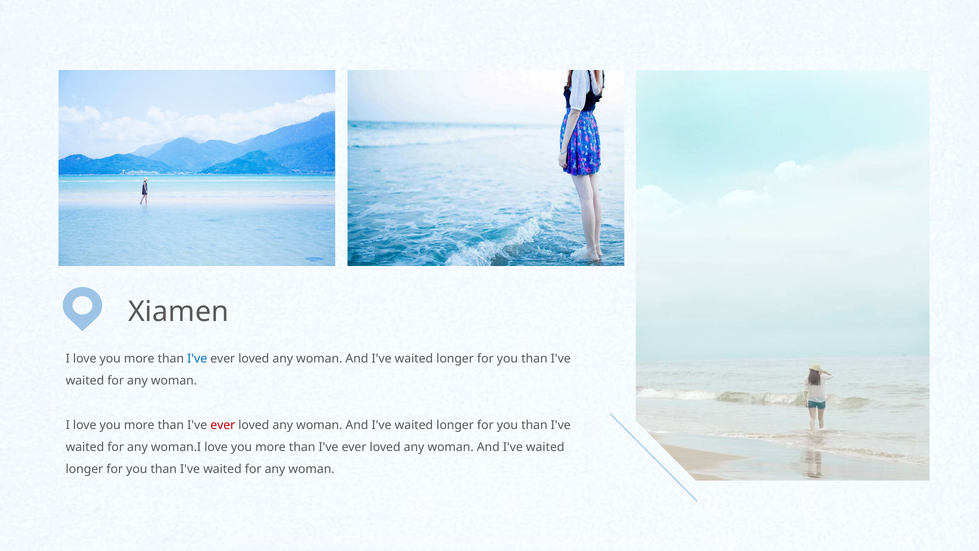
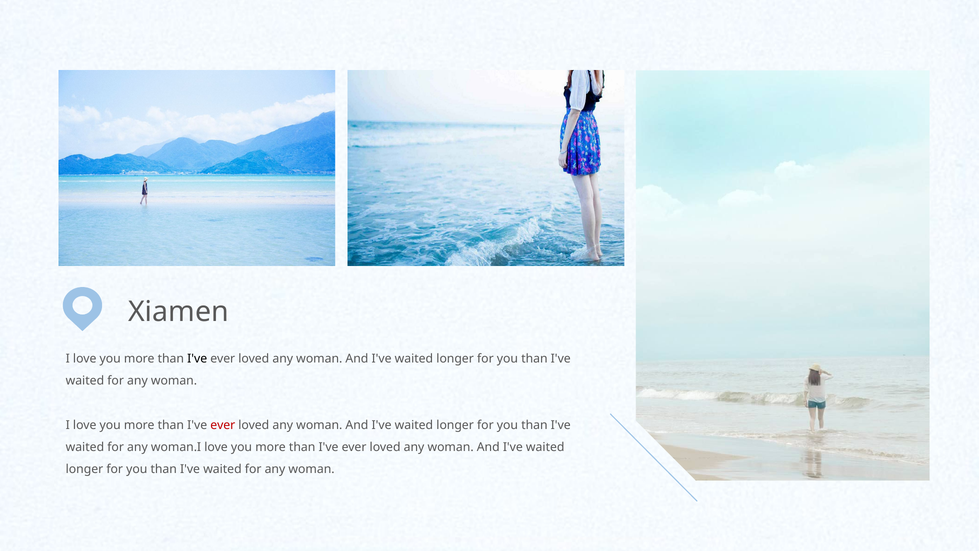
I've colour: blue -> black (197, 359)
